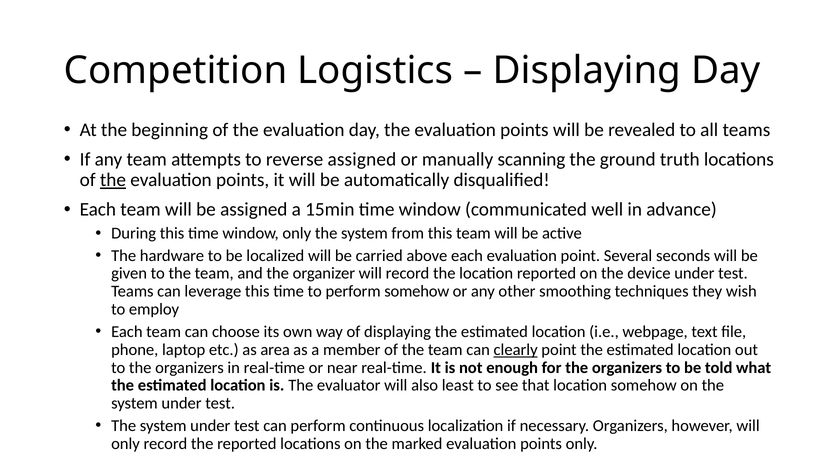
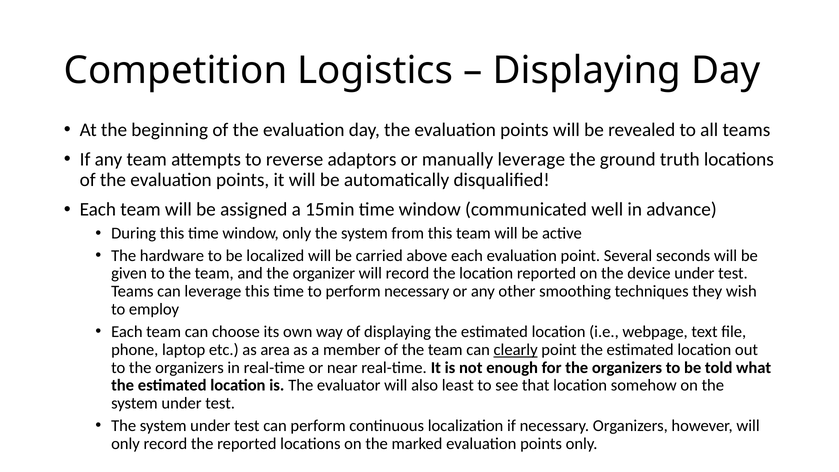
reverse assigned: assigned -> adaptors (362, 159)
manually scanning: scanning -> leverage (531, 159)
the underline: present -> none (113, 180)
perform somehow: somehow -> necessary (417, 291)
